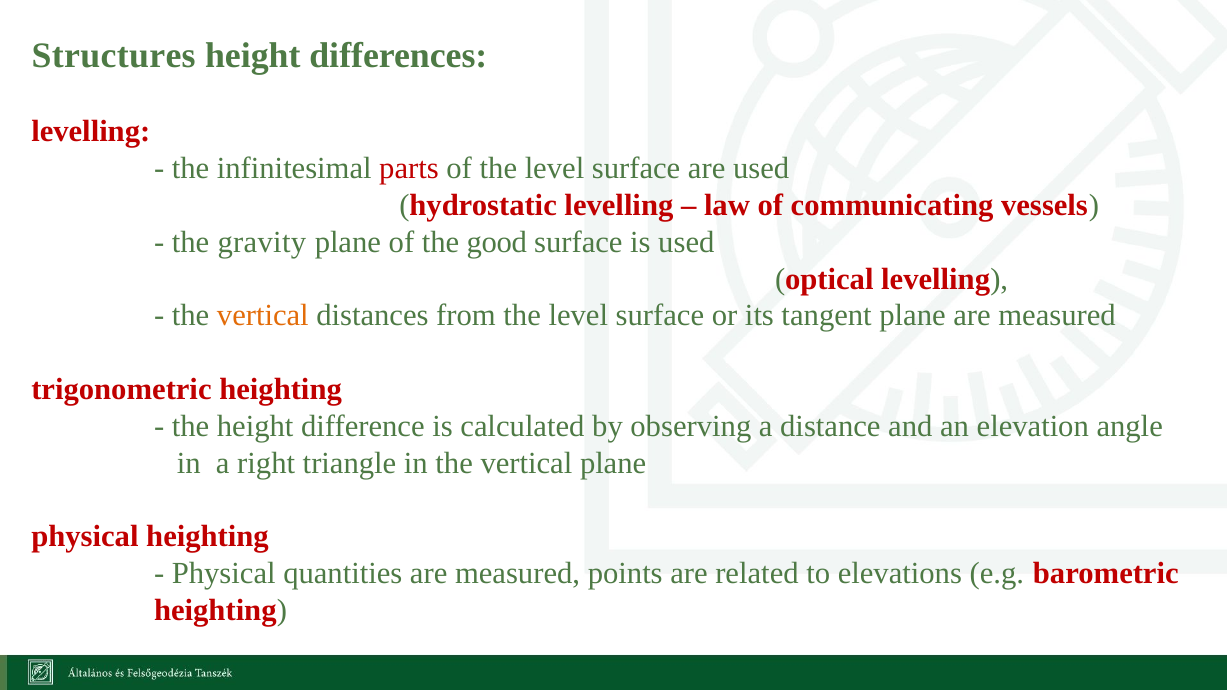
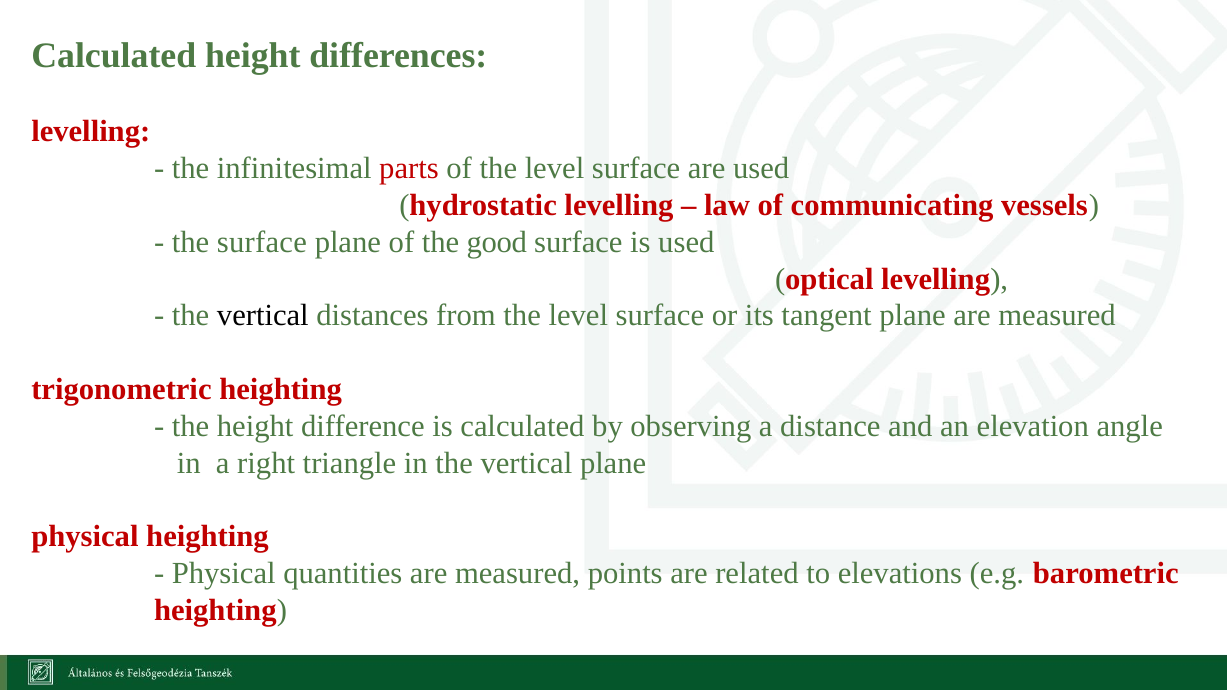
Structures: Structures -> Calculated (114, 56)
the gravity: gravity -> surface (262, 242)
vertical colour: orange -> black (263, 316)
